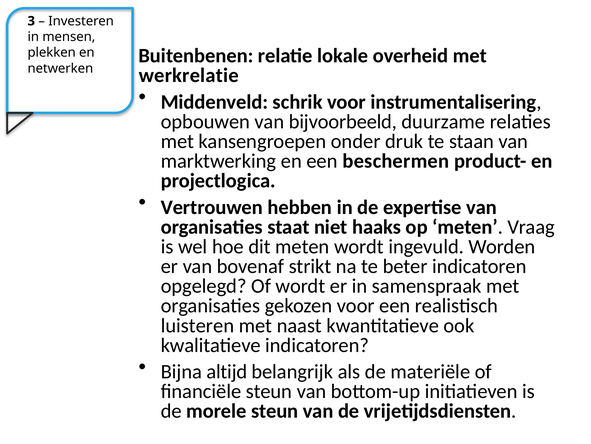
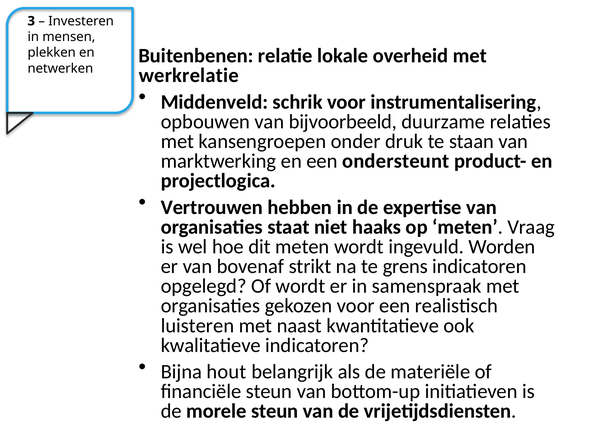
beschermen: beschermen -> ondersteunt (396, 161)
beter: beter -> grens (405, 266)
altijd: altijd -> hout (227, 371)
